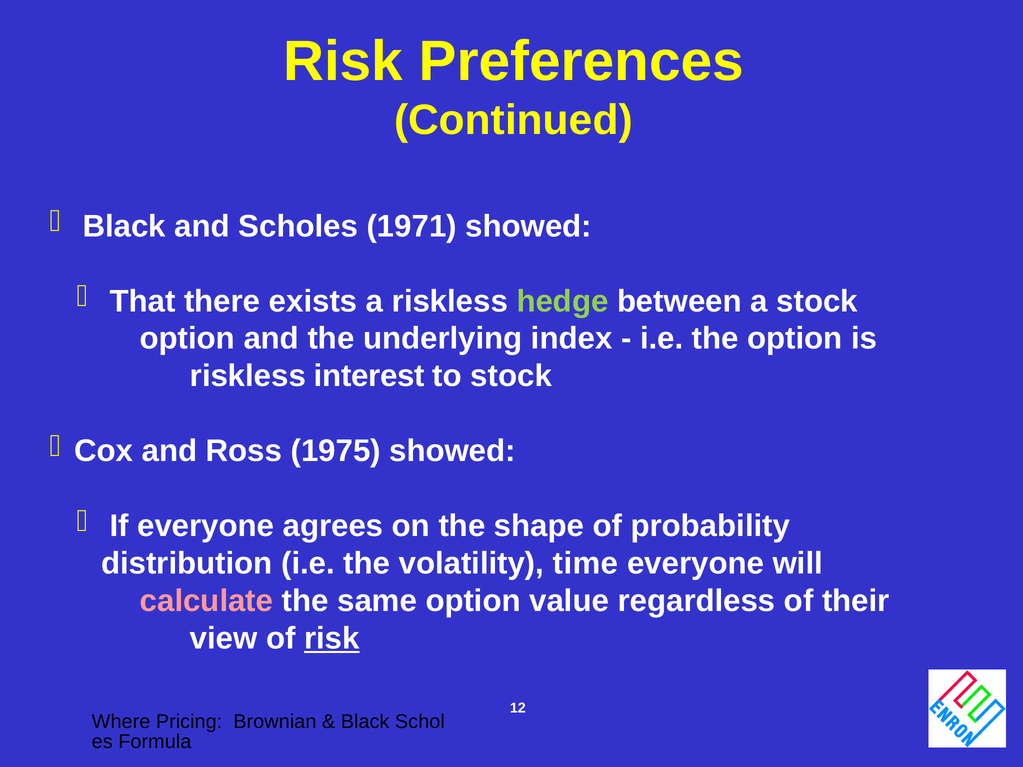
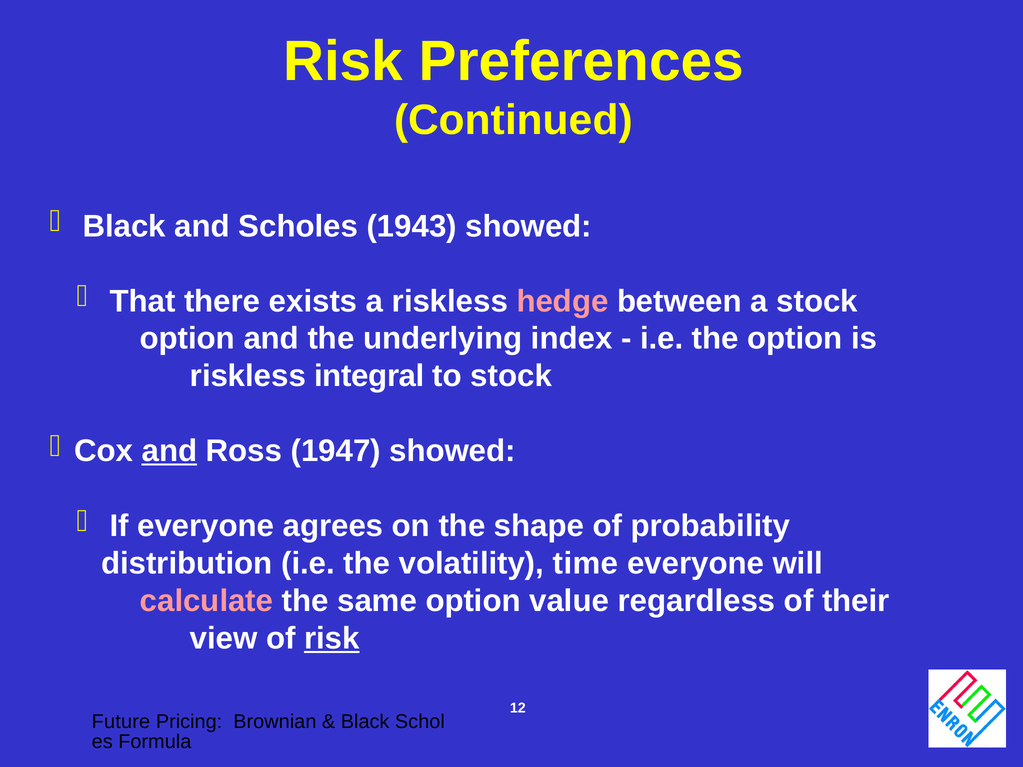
1971: 1971 -> 1943 (412, 226)
hedge colour: light green -> pink (563, 301)
interest: interest -> integral (369, 376)
and underline: none -> present (169, 451)
1975: 1975 -> 1947 (336, 451)
Where: Where -> Future (121, 722)
